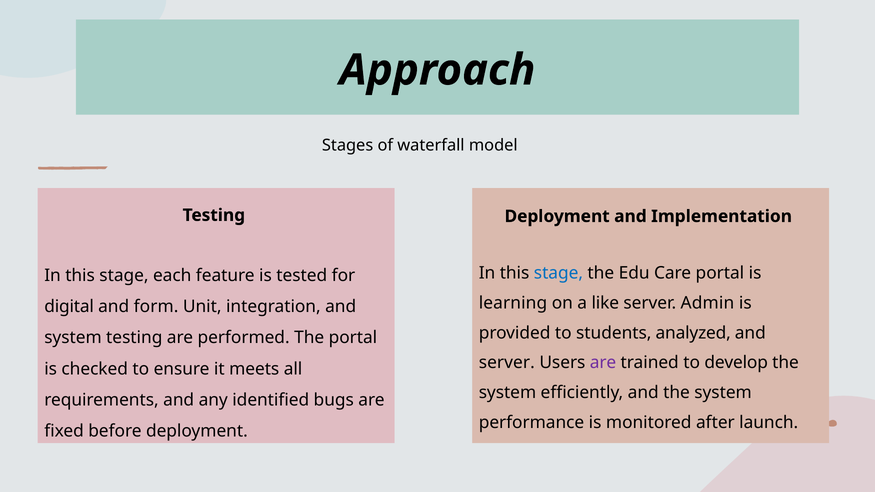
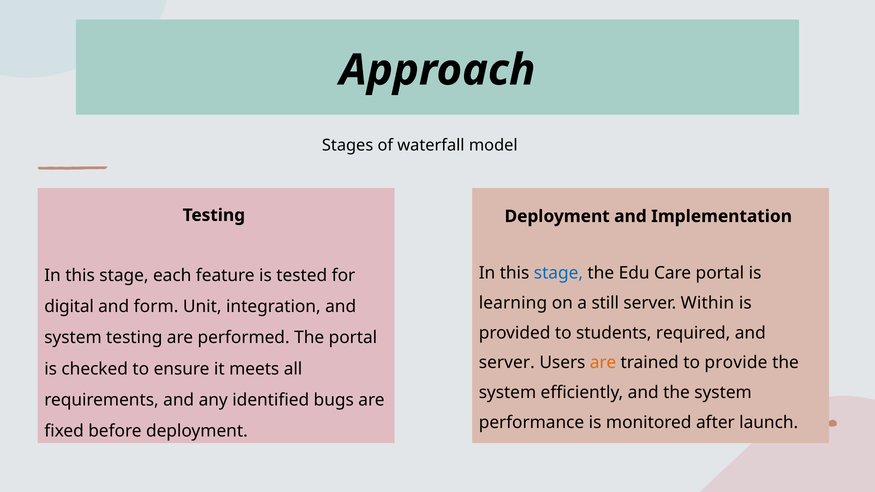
like: like -> still (605, 303)
Admin: Admin -> Within (707, 303)
analyzed: analyzed -> required (693, 333)
are colour: purple -> orange (603, 363)
develop: develop -> provide (736, 363)
